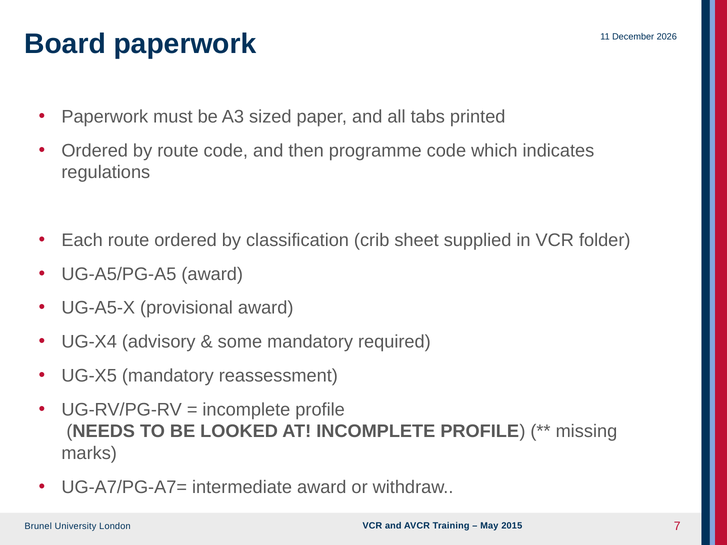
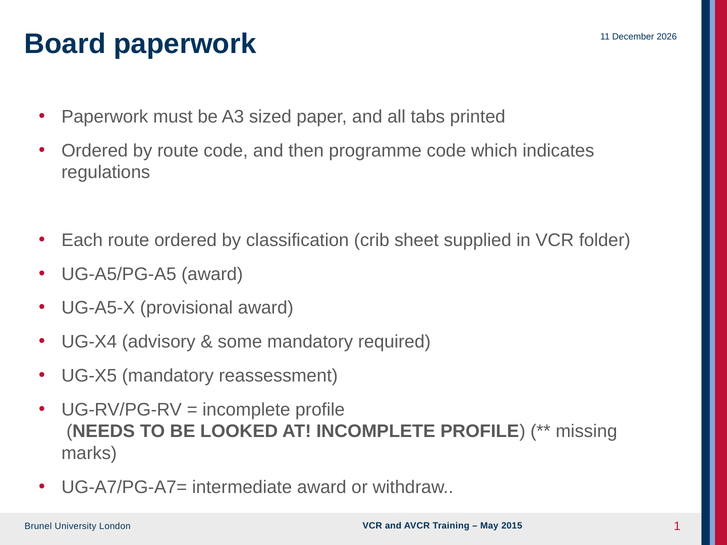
7: 7 -> 1 (677, 526)
